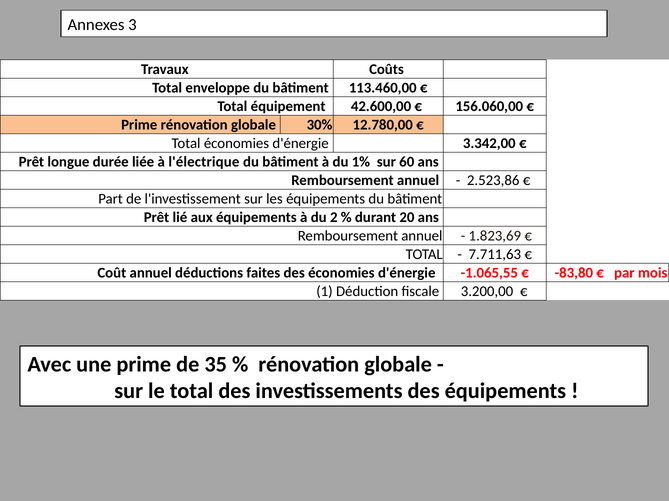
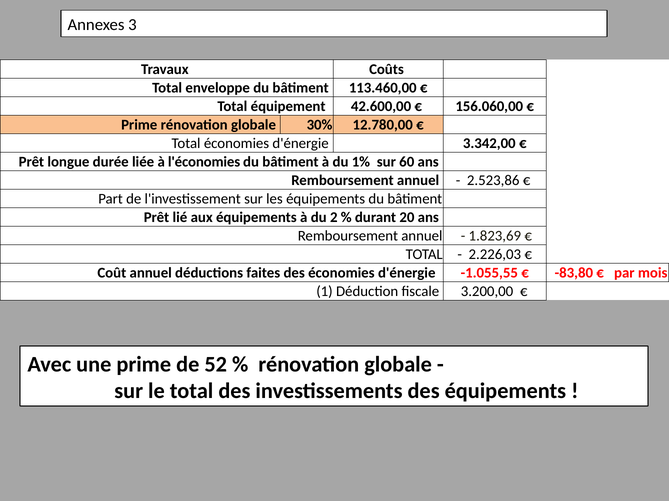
l'électrique: l'électrique -> l'économies (204, 162)
7.711,63: 7.711,63 -> 2.226,03 (495, 255)
-1.065,55: -1.065,55 -> -1.055,55 (489, 273)
35: 35 -> 52 (216, 365)
